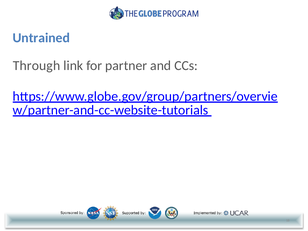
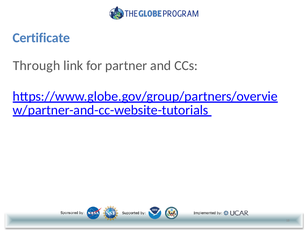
Untrained: Untrained -> Certificate (41, 38)
